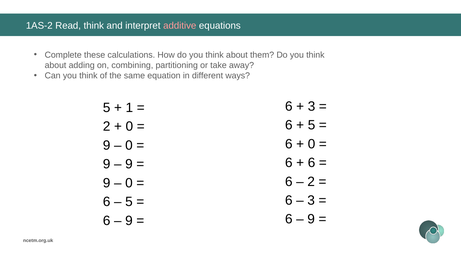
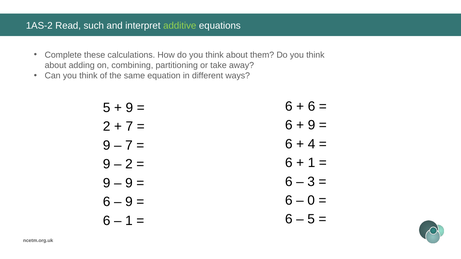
Read think: think -> such (94, 26)
additive colour: pink -> light green (180, 26)
3: 3 -> 6 (311, 106)
1: 1 -> 9 (129, 108)
5: 5 -> 9 (311, 125)
0: 0 -> 7 (129, 127)
0: 0 -> 4 (311, 144)
0: 0 -> 7 (129, 146)
6: 6 -> 1 (311, 163)
9: 9 -> 2 (129, 164)
2: 2 -> 3 (311, 182)
0: 0 -> 9 (129, 183)
3: 3 -> 0 (311, 201)
5: 5 -> 9 (129, 202)
9: 9 -> 5 (311, 219)
9: 9 -> 1 (129, 221)
